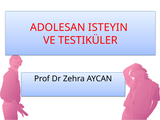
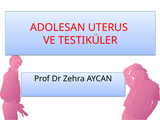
ISTEYIN: ISTEYIN -> UTERUS (108, 27)
